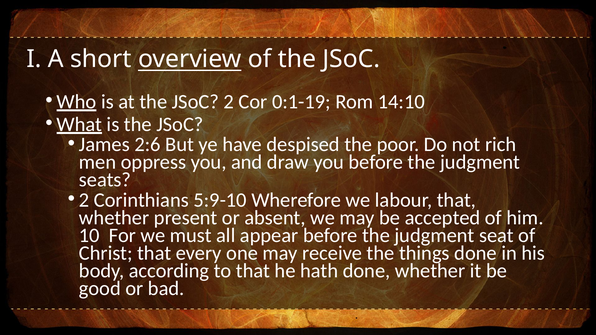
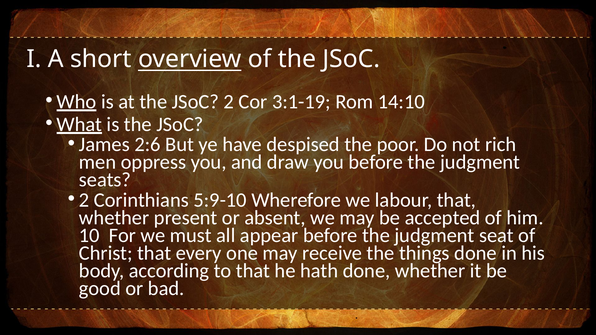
0:1-19: 0:1-19 -> 3:1-19 (301, 102)
